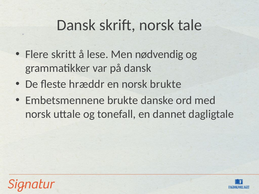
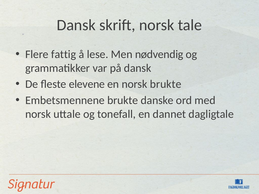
skritt: skritt -> fattig (64, 54)
hræddr: hræddr -> elevene (87, 84)
